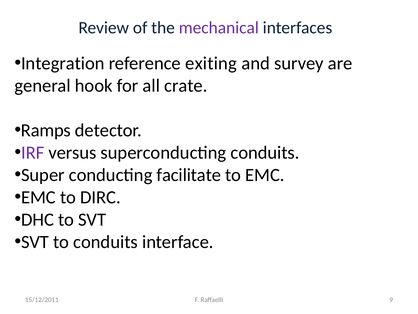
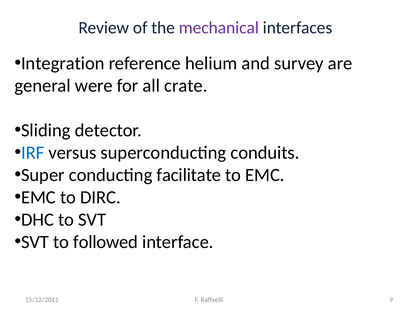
exiting: exiting -> helium (211, 63)
hook: hook -> were (94, 86)
Ramps: Ramps -> Sliding (46, 130)
IRF colour: purple -> blue (33, 152)
to conduits: conduits -> followed (106, 242)
